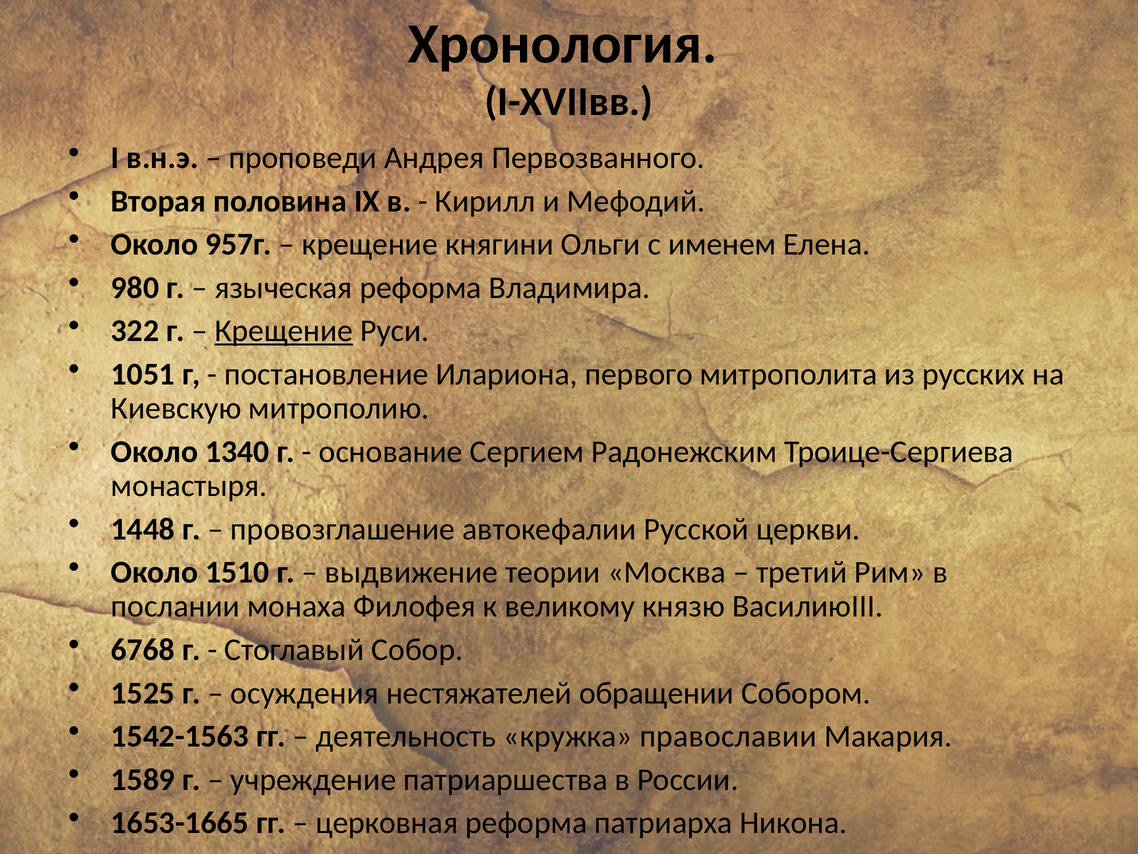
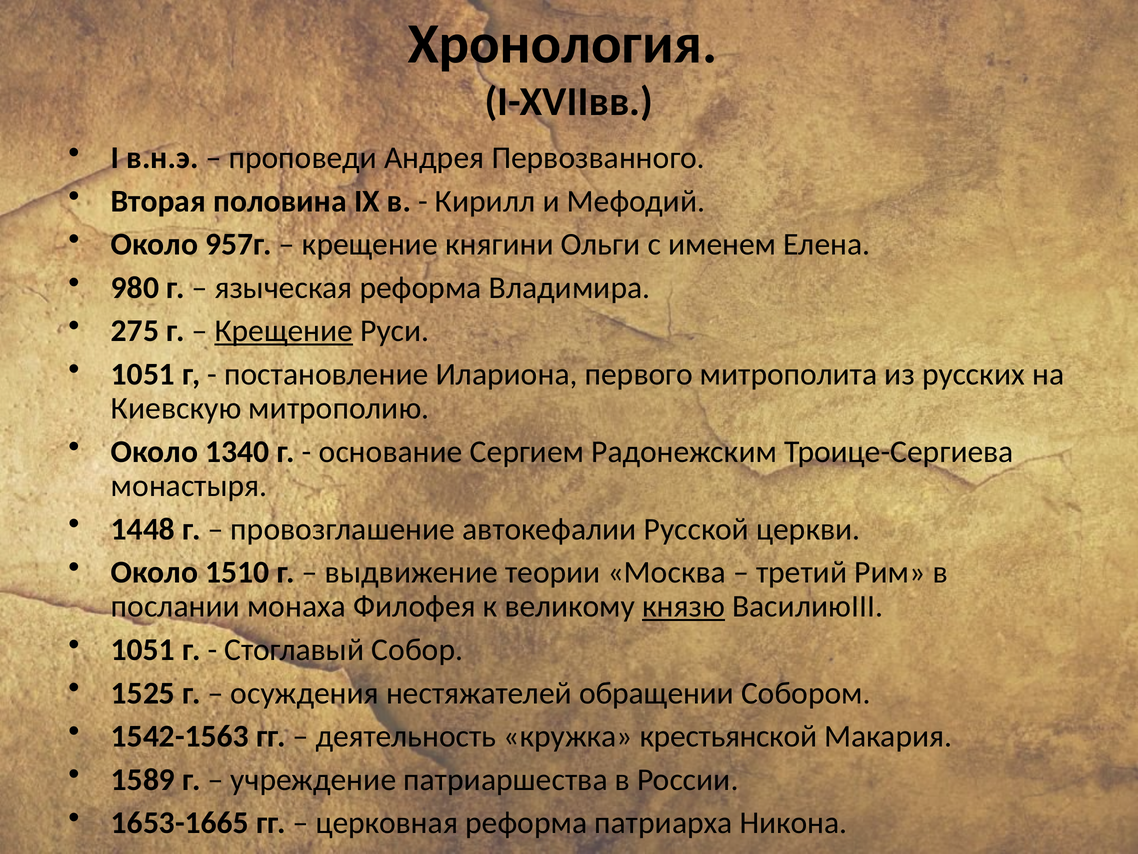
322: 322 -> 275 (135, 331)
князю underline: none -> present (683, 606)
6768: 6768 -> 1051 (143, 649)
православии: православии -> крестьянской (728, 736)
